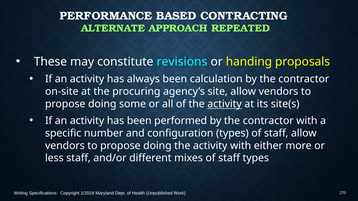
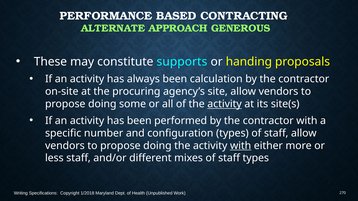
REPEATED: REPEATED -> GENEROUS (241, 28)
revisions: revisions -> supports (182, 62)
with underline: none -> present (241, 146)
